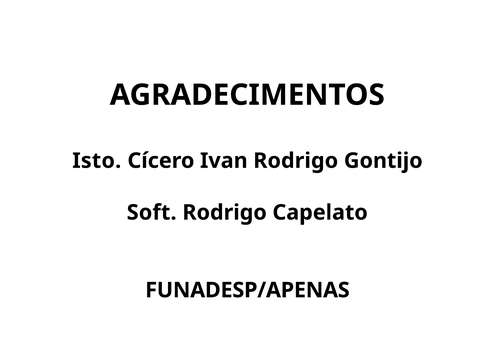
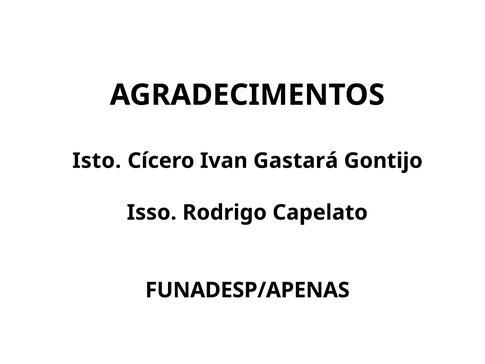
Ivan Rodrigo: Rodrigo -> Gastará (296, 161)
Soft: Soft -> Isso (152, 212)
